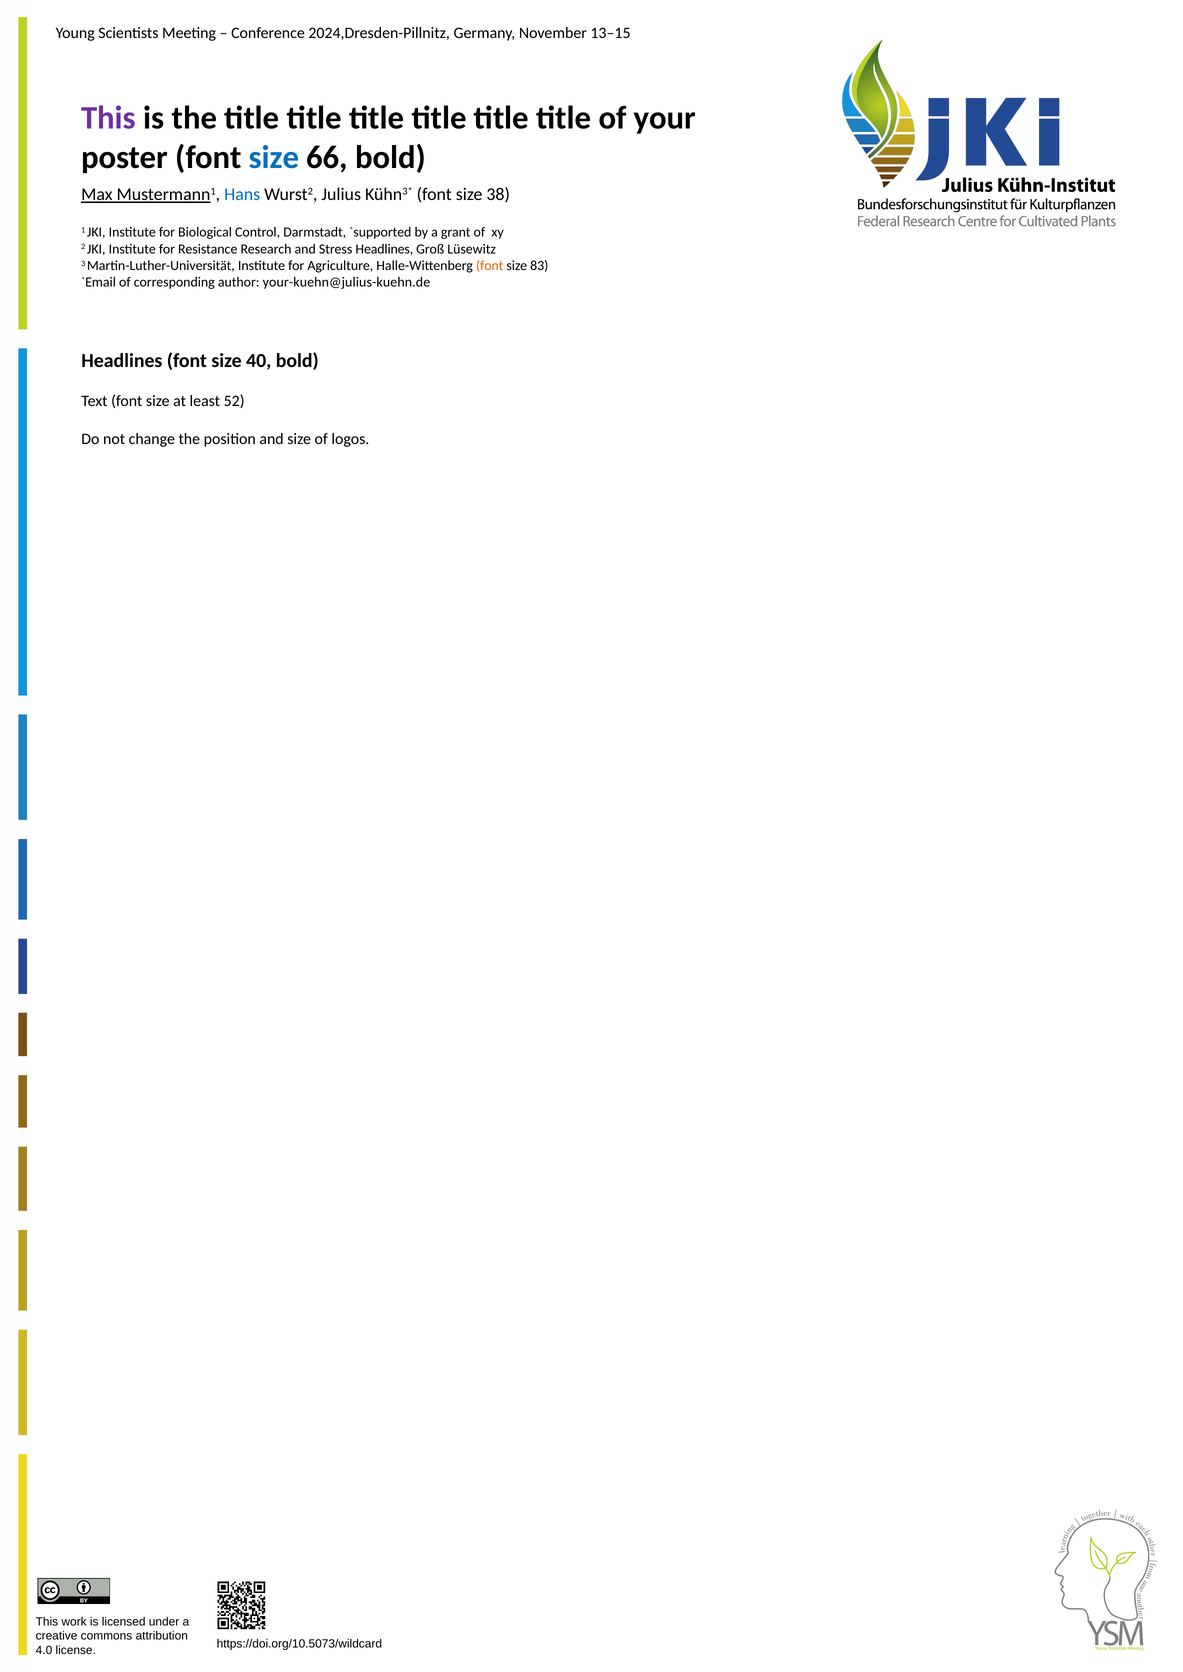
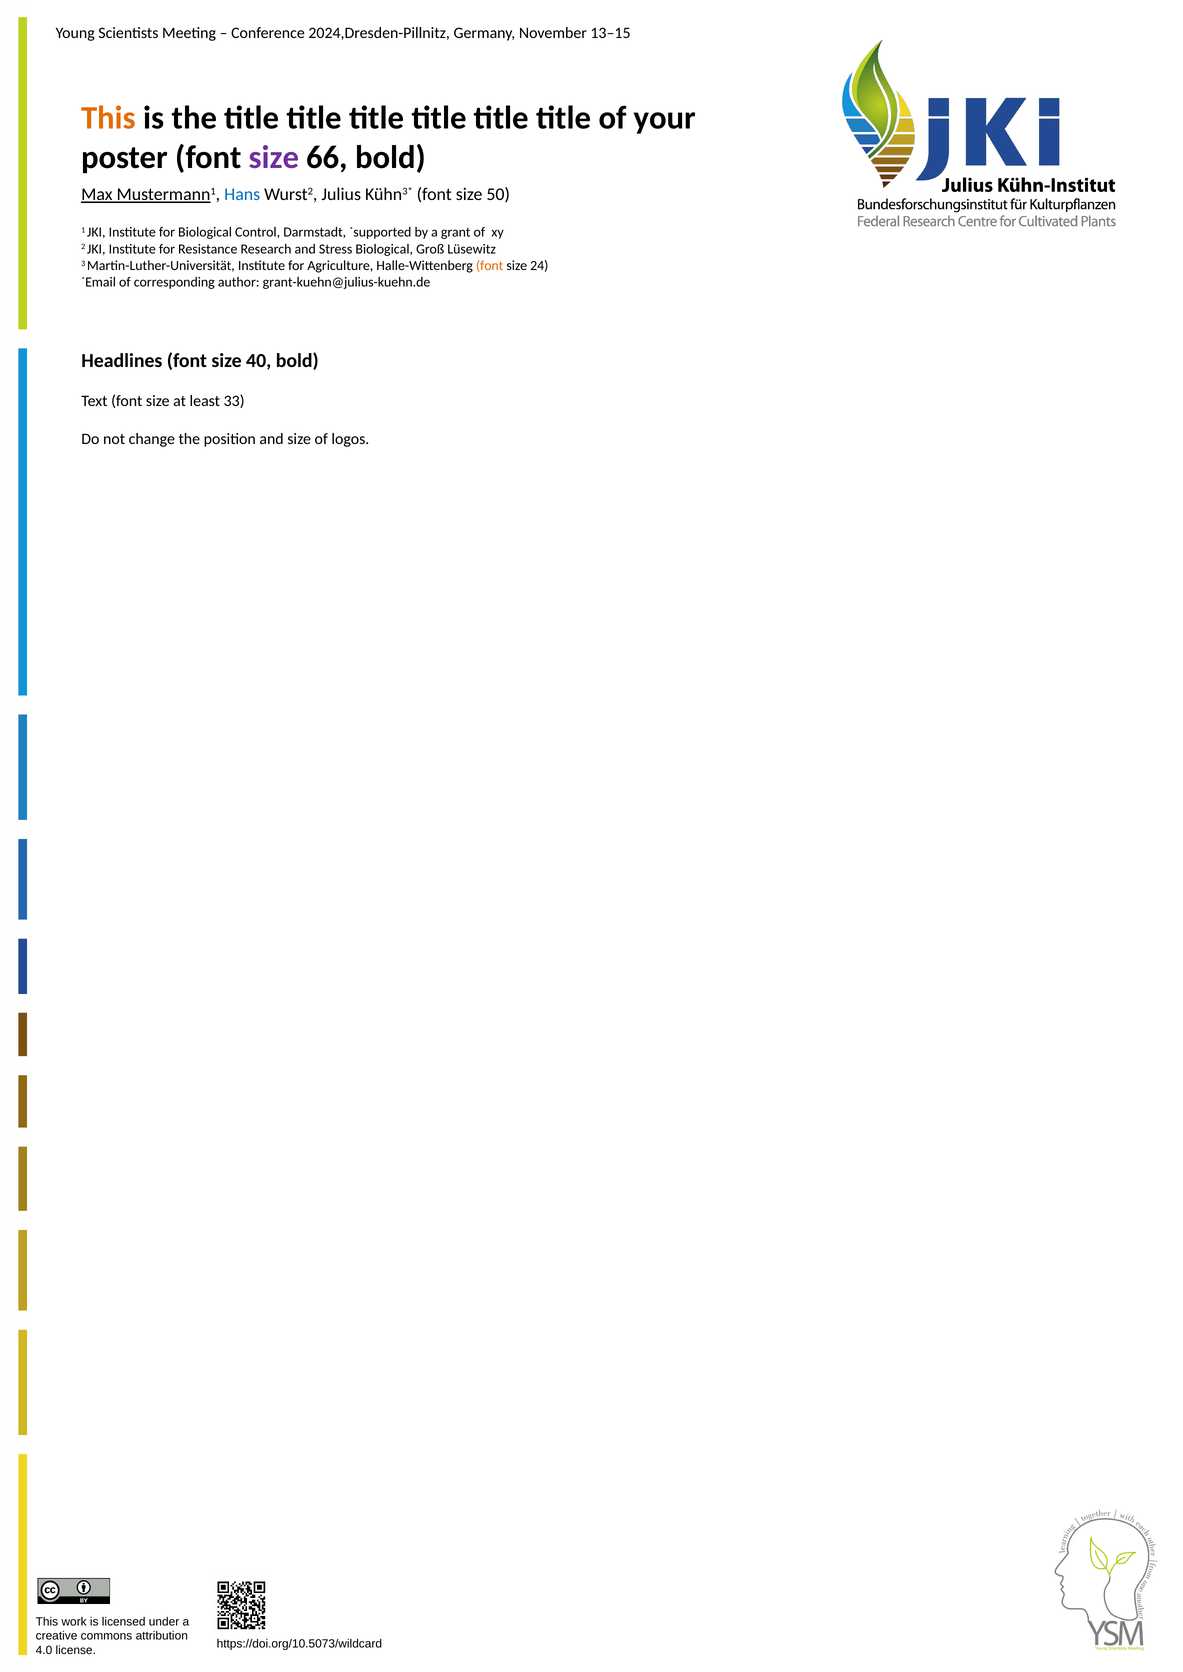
This colour: purple -> orange (109, 118)
size colour: blue -> purple (274, 157)
38: 38 -> 50 (498, 194)
Stress Headlines: Headlines -> Biological (384, 249)
83: 83 -> 24 (539, 266)
your-kuehn@julius-kuehn.de: your-kuehn@julius-kuehn.de -> grant-kuehn@julius-kuehn.de (347, 282)
52: 52 -> 33 (234, 401)
